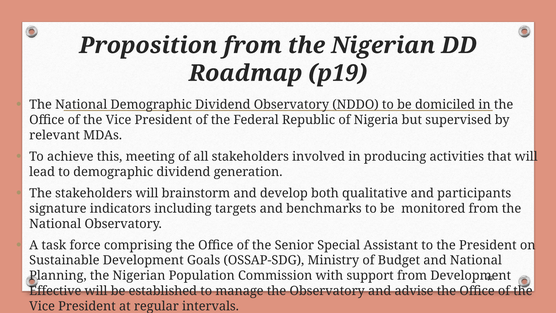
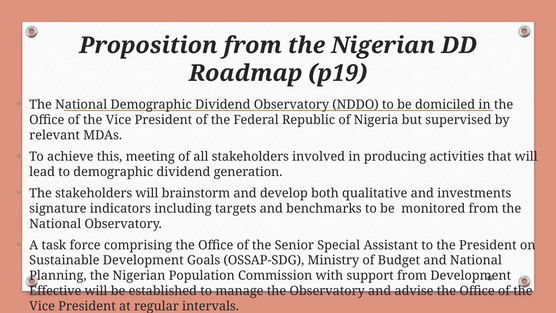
participants: participants -> investments (474, 193)
